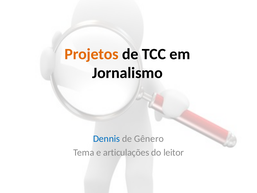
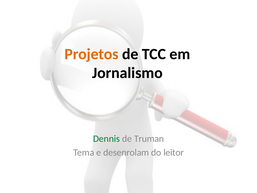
Dennis colour: blue -> green (106, 139)
Gênero: Gênero -> Truman (149, 139)
articulações: articulações -> desenrolam (126, 152)
